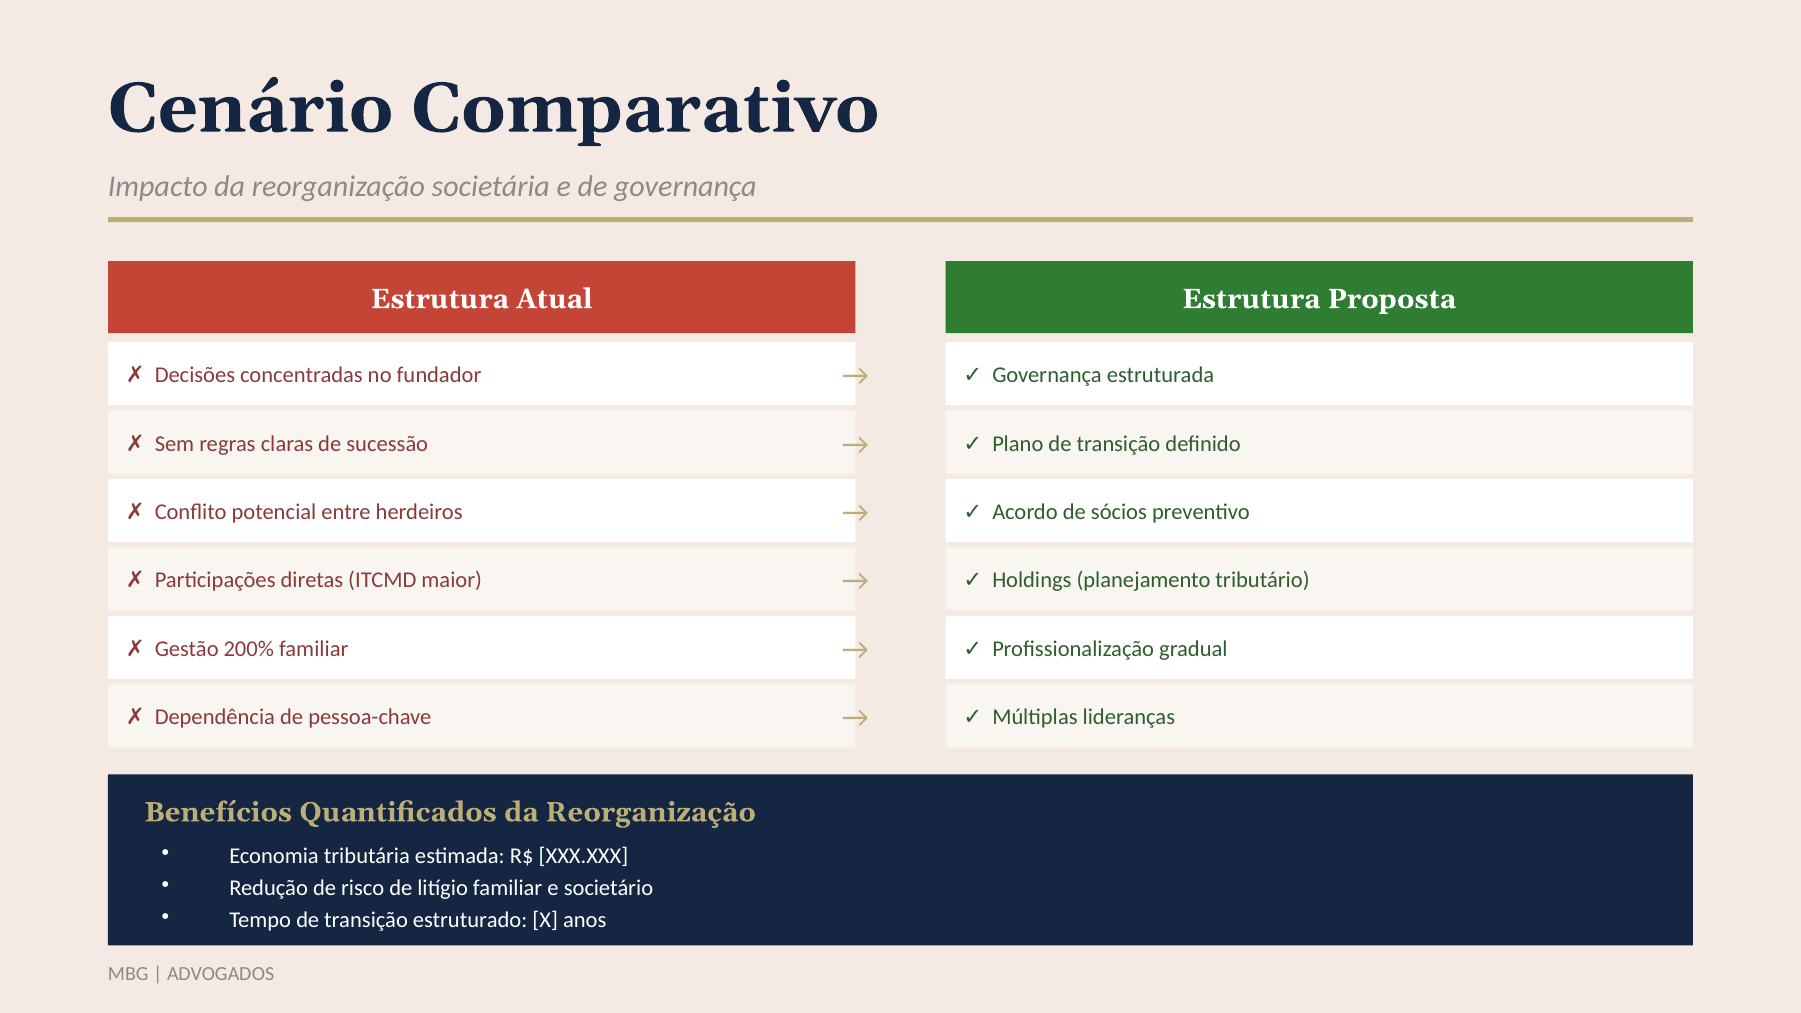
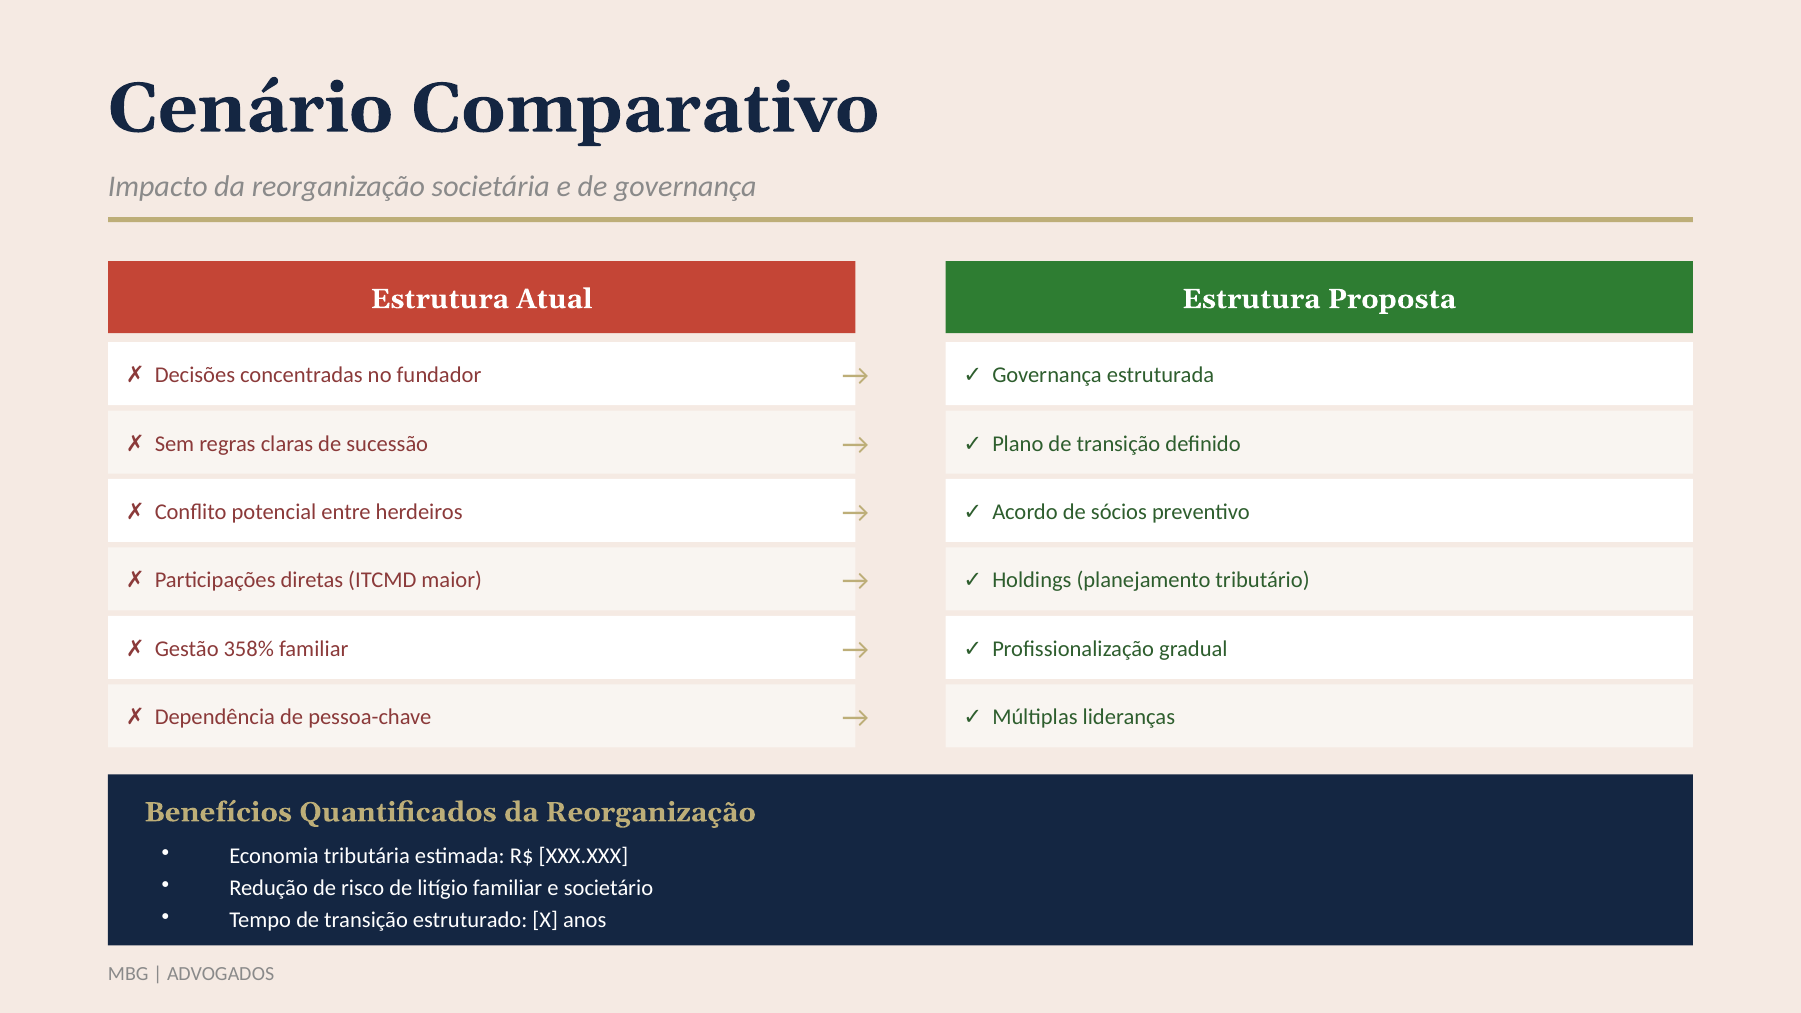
200%: 200% -> 358% (249, 649)
